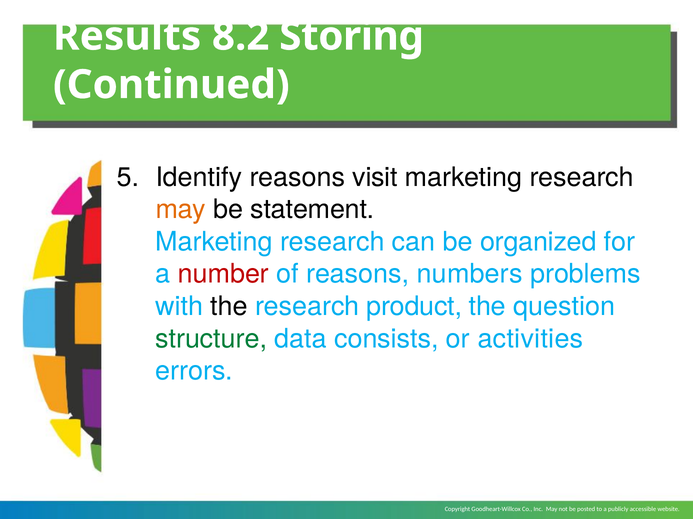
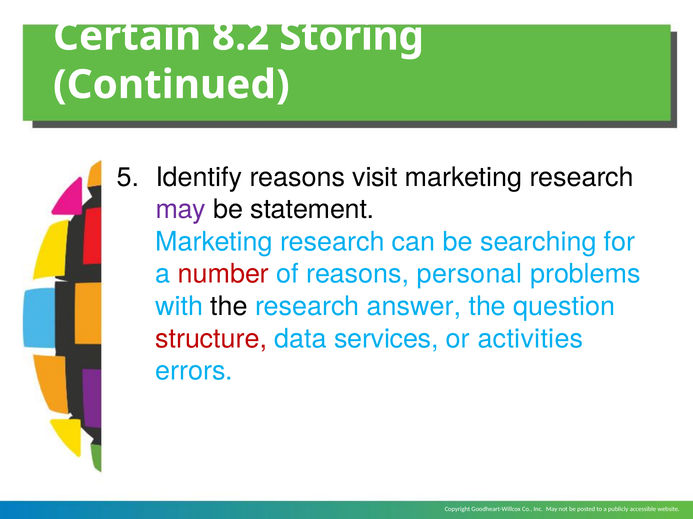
Results: Results -> Certain (127, 36)
may colour: orange -> purple (181, 210)
organized: organized -> searching (538, 242)
numbers: numbers -> personal (470, 274)
product: product -> answer (414, 307)
structure colour: green -> red (211, 339)
consists: consists -> services (386, 339)
